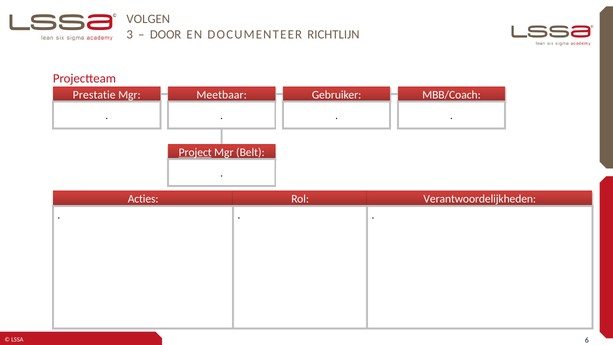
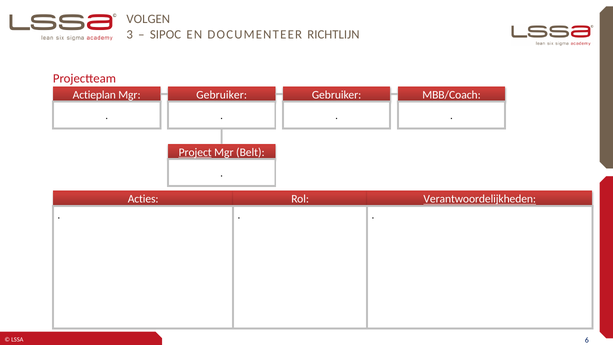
DOOR: DOOR -> SIPOC (166, 34)
Prestatie: Prestatie -> Actieplan (94, 95)
Mgr Meetbaar: Meetbaar -> Gebruiker (222, 95)
Verantwoordelijkheden underline: none -> present (480, 199)
